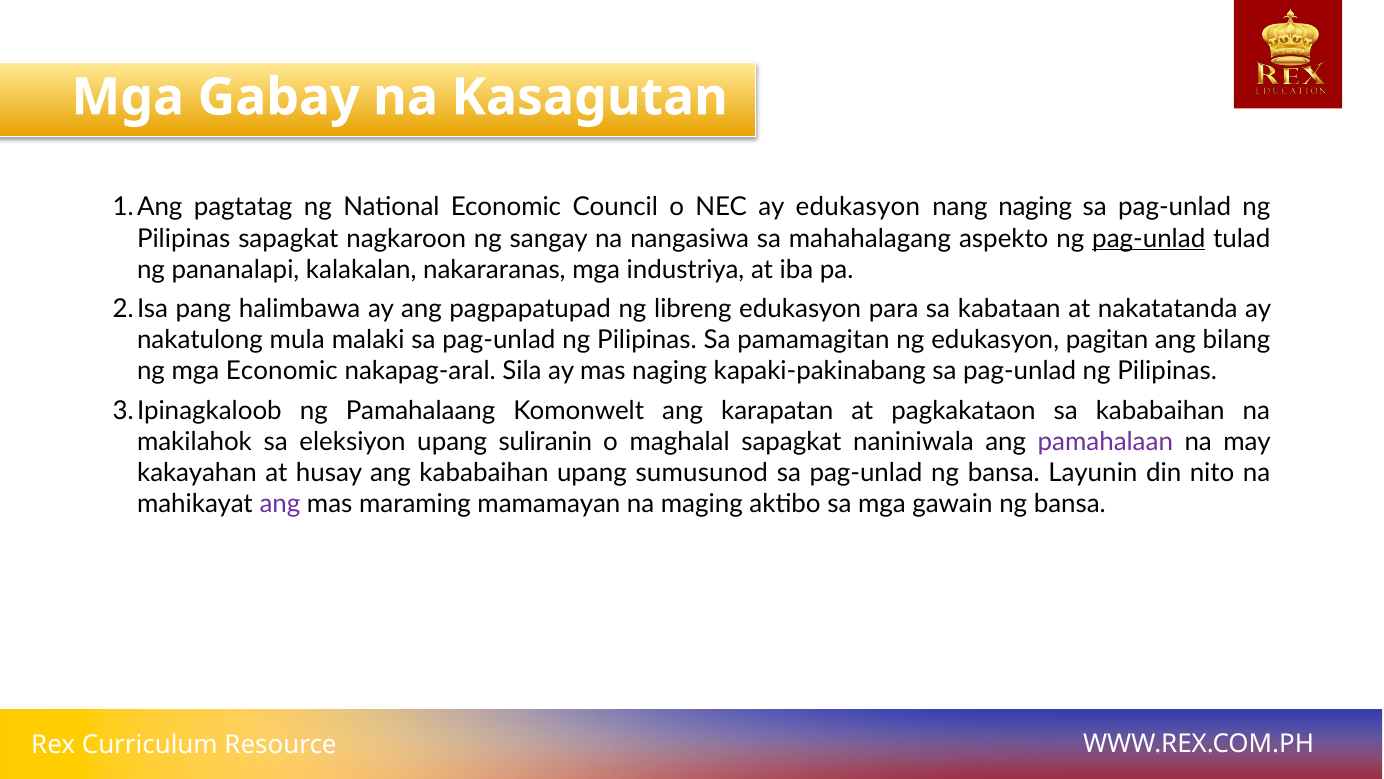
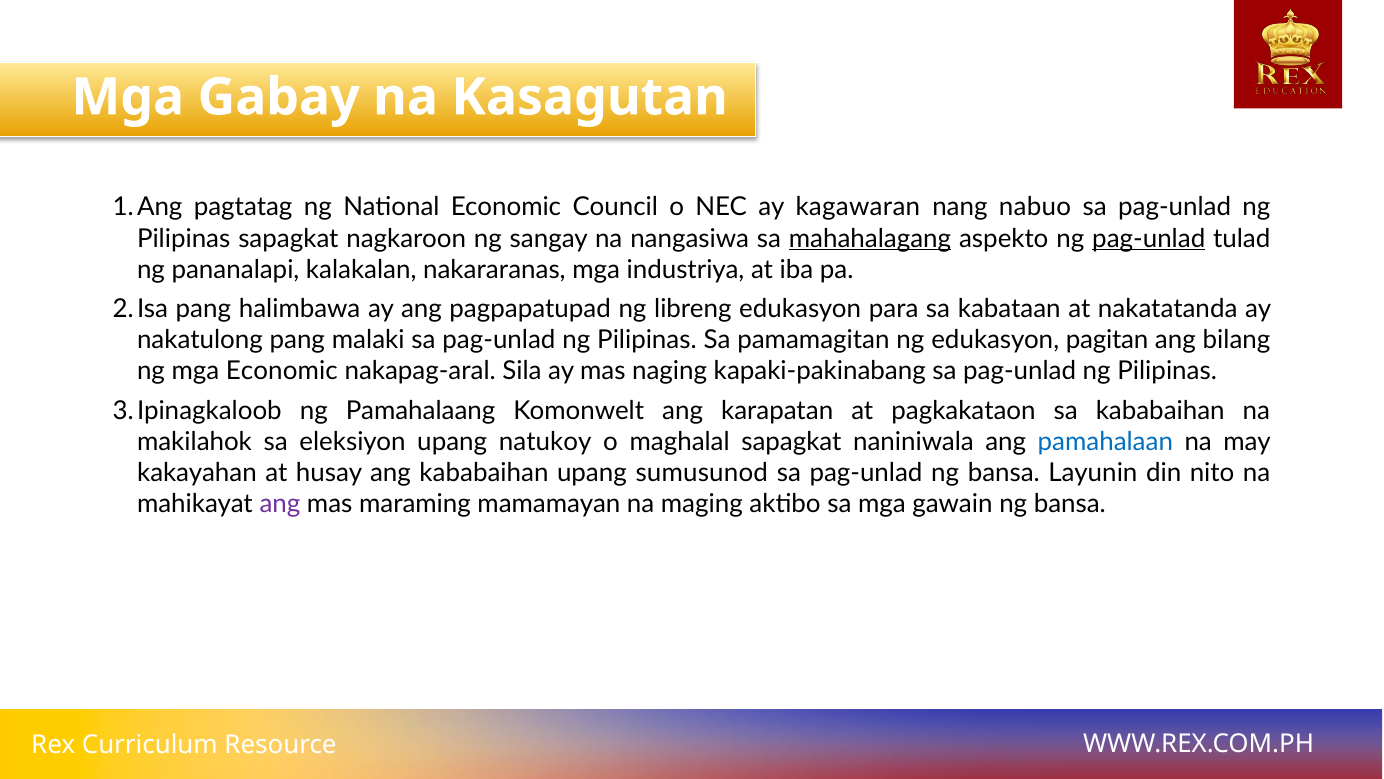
ay edukasyon: edukasyon -> kagawaran (858, 207)
nang naging: naging -> nabuo (1035, 207)
mahahalagang underline: none -> present (870, 238)
nakatulong mula: mula -> pang (297, 340)
suliranin: suliranin -> natukoy (545, 441)
pamahalaan colour: purple -> blue (1105, 441)
